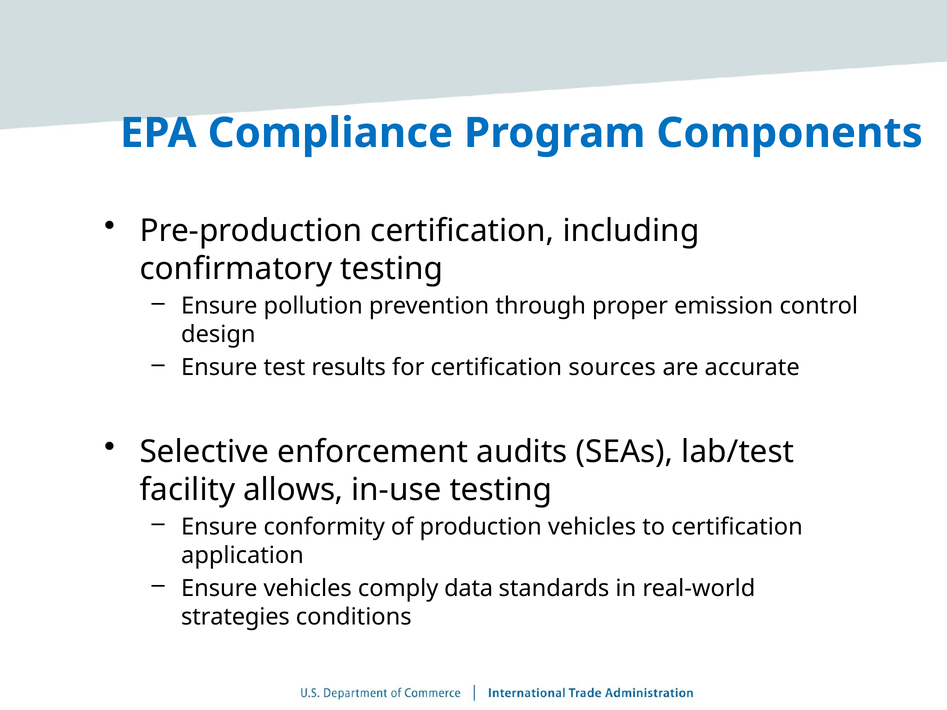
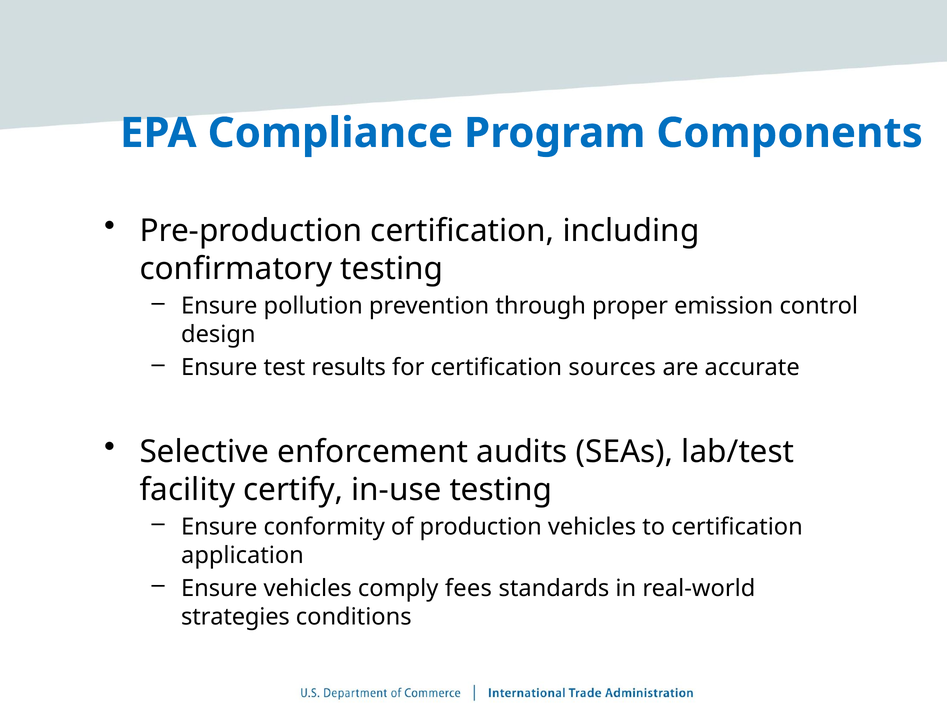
allows: allows -> certify (293, 490)
data: data -> fees (468, 589)
